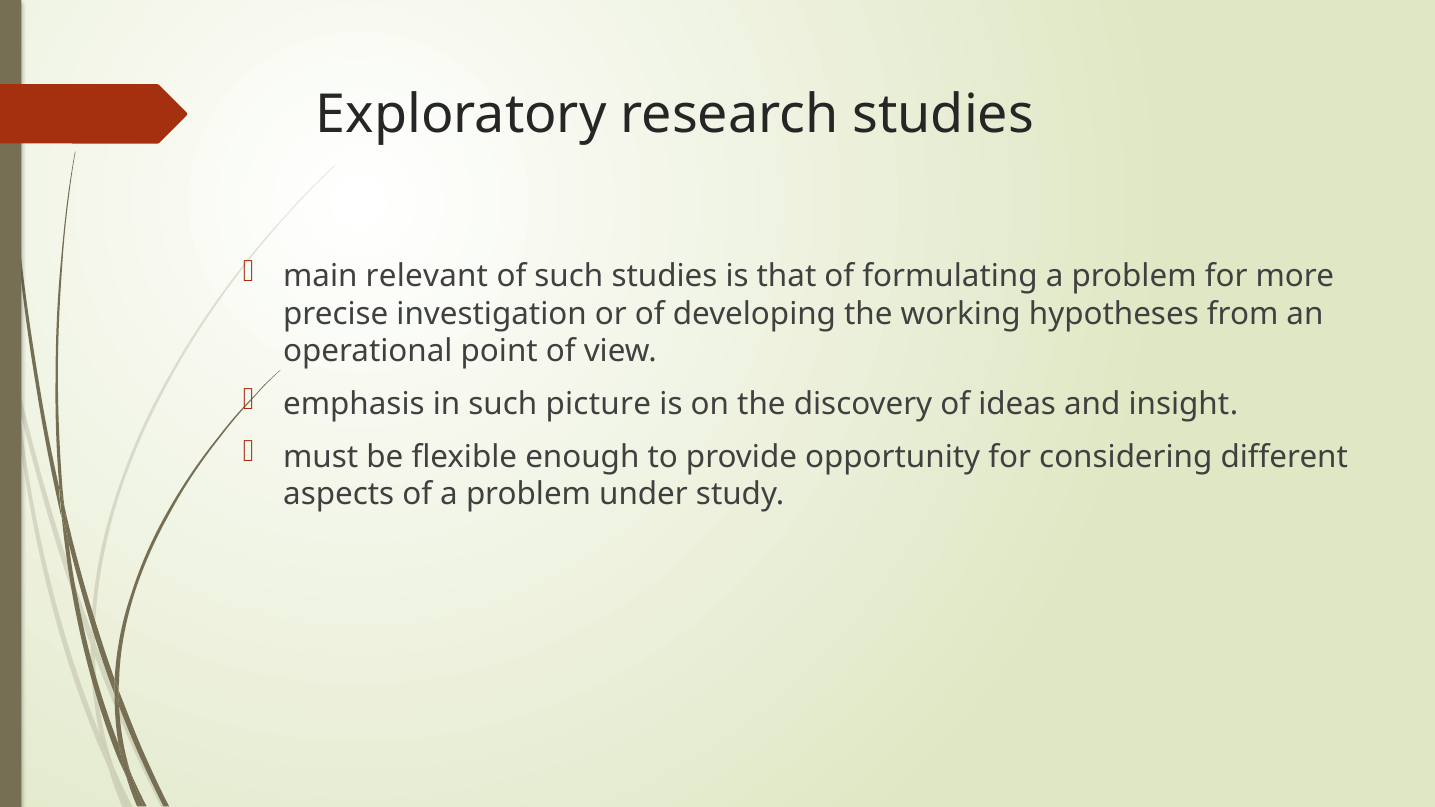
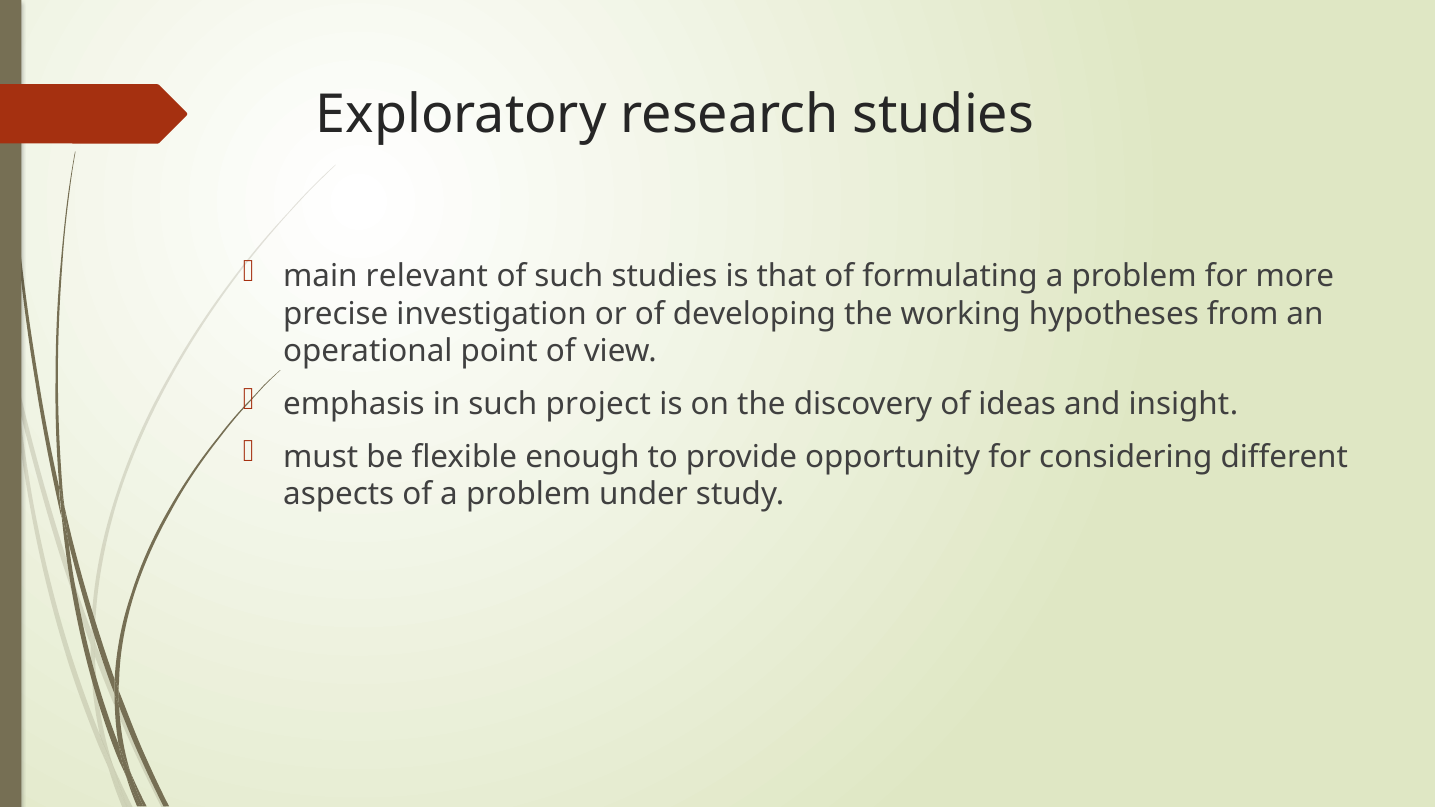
picture: picture -> project (598, 404)
